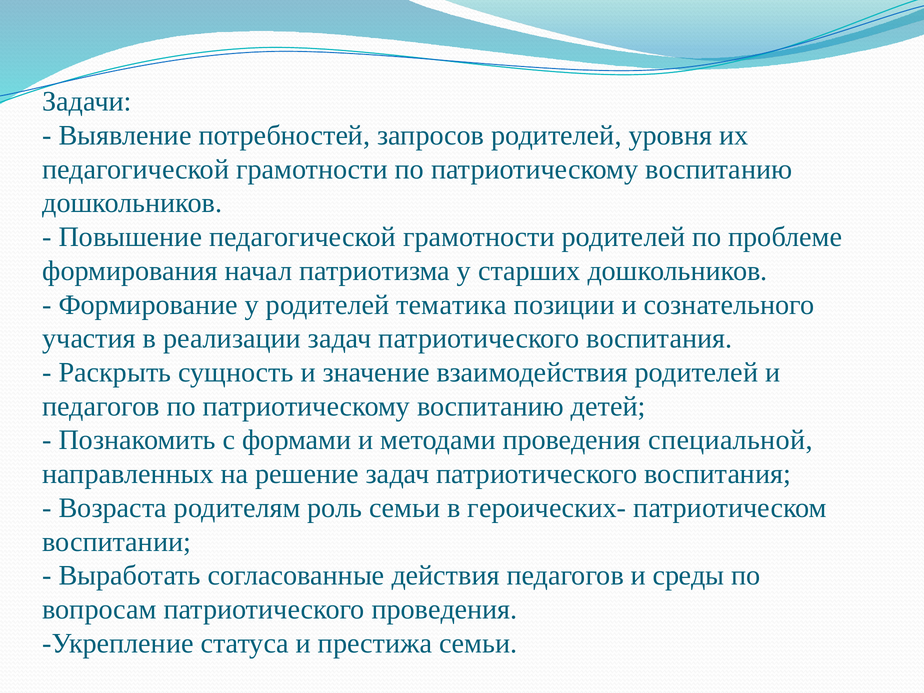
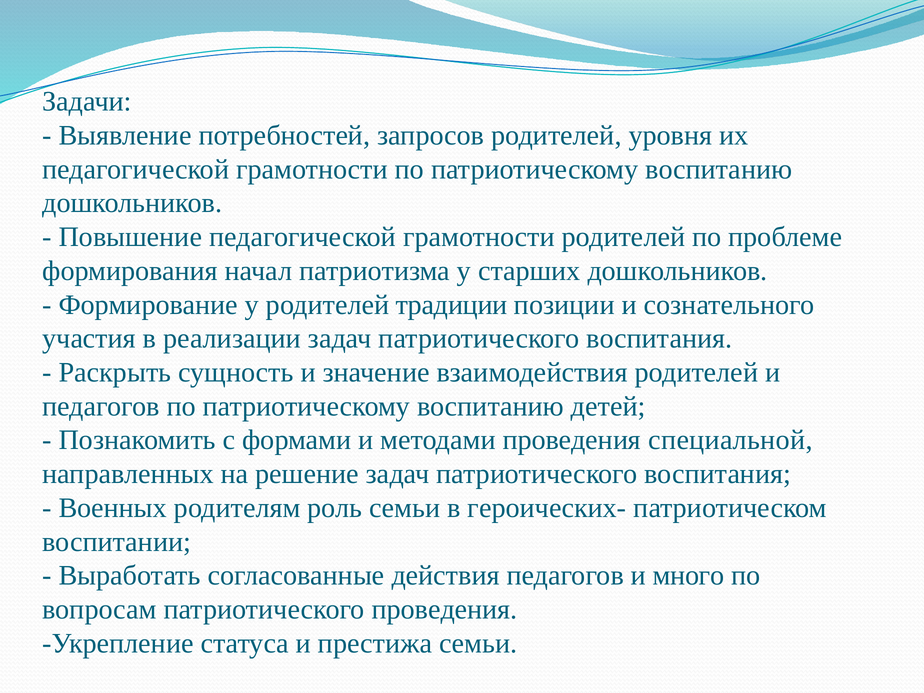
тематика: тематика -> традиции (452, 305)
Возраста: Возраста -> Военных (113, 508)
среды: среды -> много (689, 576)
